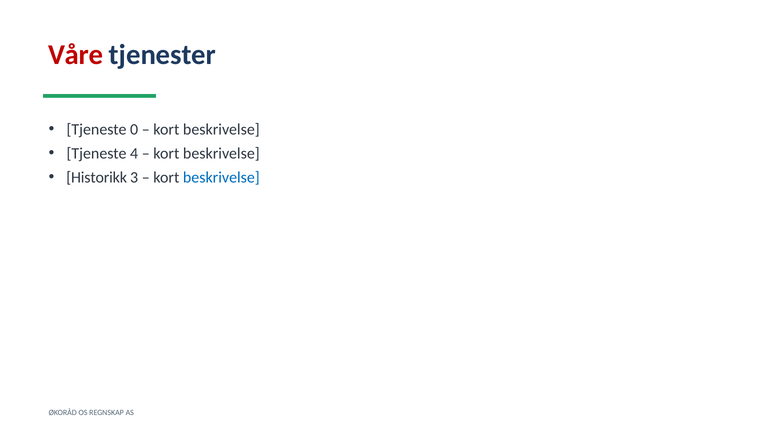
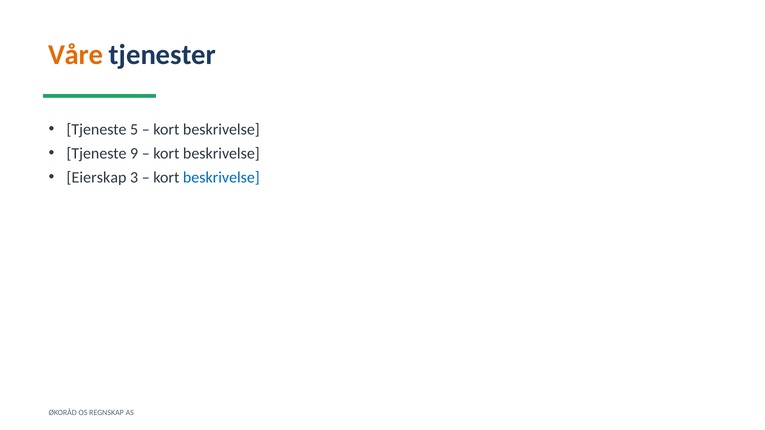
Våre colour: red -> orange (76, 55)
0: 0 -> 5 (134, 130)
4: 4 -> 9 (134, 153)
Historikk: Historikk -> Eierskap (97, 177)
